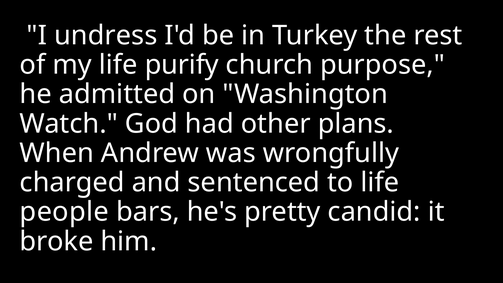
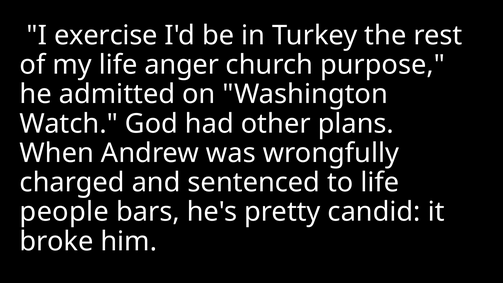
undress: undress -> exercise (106, 35)
purify: purify -> anger (182, 65)
